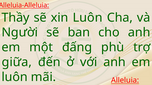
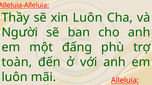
giữa: giữa -> toàn (17, 62)
